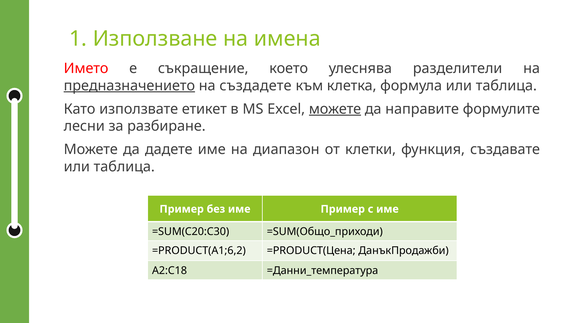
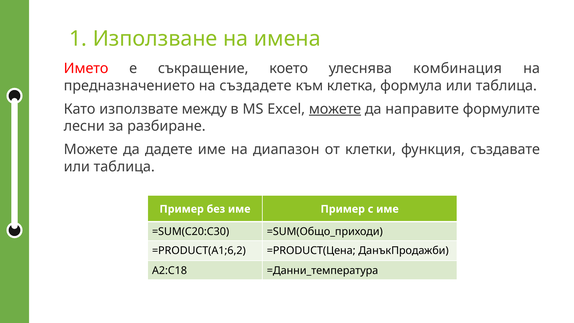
разделители: разделители -> комбинация (458, 68)
предназначението underline: present -> none (129, 86)
етикет: етикет -> между (204, 109)
